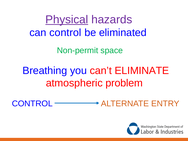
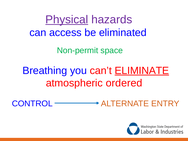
can control: control -> access (65, 33)
ELIMINATE underline: none -> present (142, 71)
problem: problem -> ordered (124, 83)
